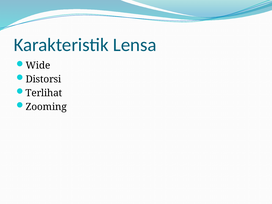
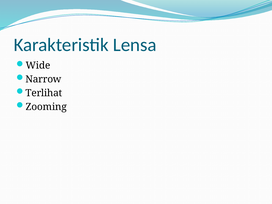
Distorsi: Distorsi -> Narrow (43, 79)
